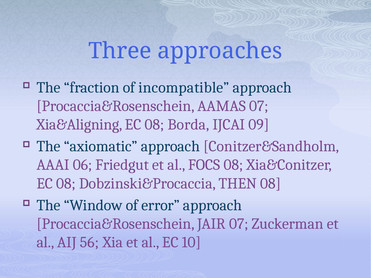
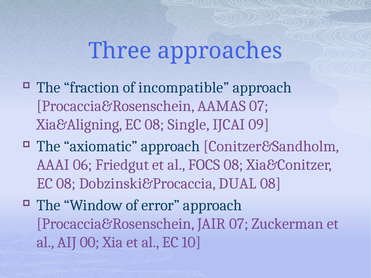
Borda: Borda -> Single (188, 125)
THEN: THEN -> DUAL (238, 184)
56: 56 -> 00 (90, 243)
